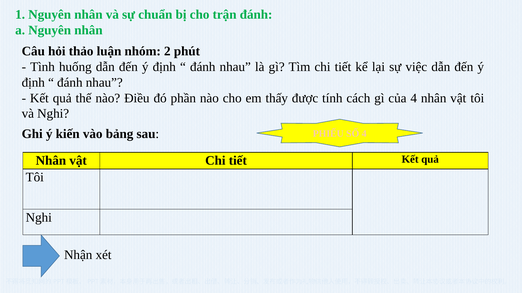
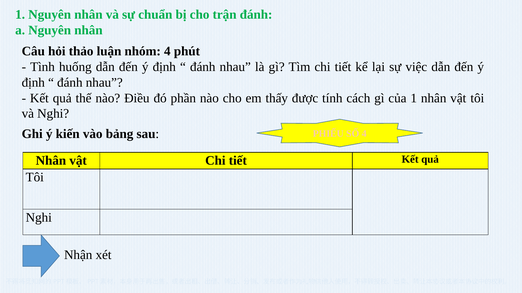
nhóm 2: 2 -> 4 (167, 51)
của 4: 4 -> 1 (414, 98)
